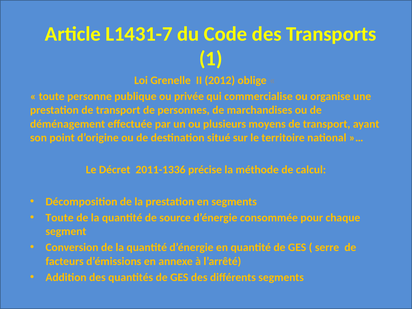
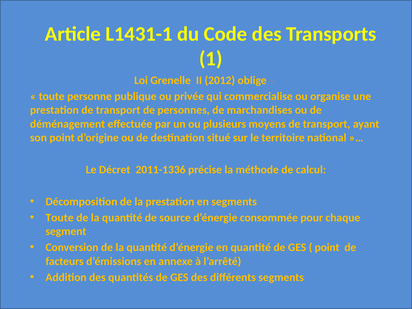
L1431-7: L1431-7 -> L1431-1 (139, 34)
serre: serre -> point (327, 248)
